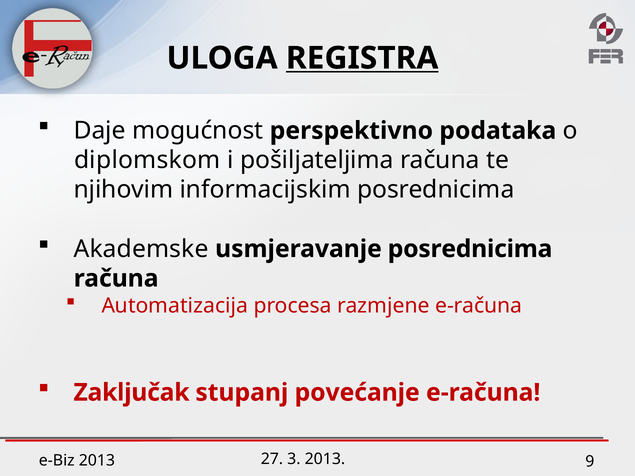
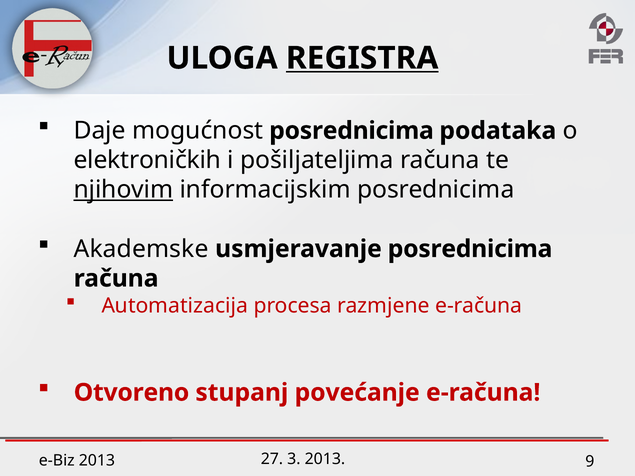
mogućnost perspektivno: perspektivno -> posrednicima (352, 131)
diplomskom: diplomskom -> elektroničkih (147, 160)
njihovim underline: none -> present (124, 190)
Zaključak: Zaključak -> Otvoreno (131, 393)
